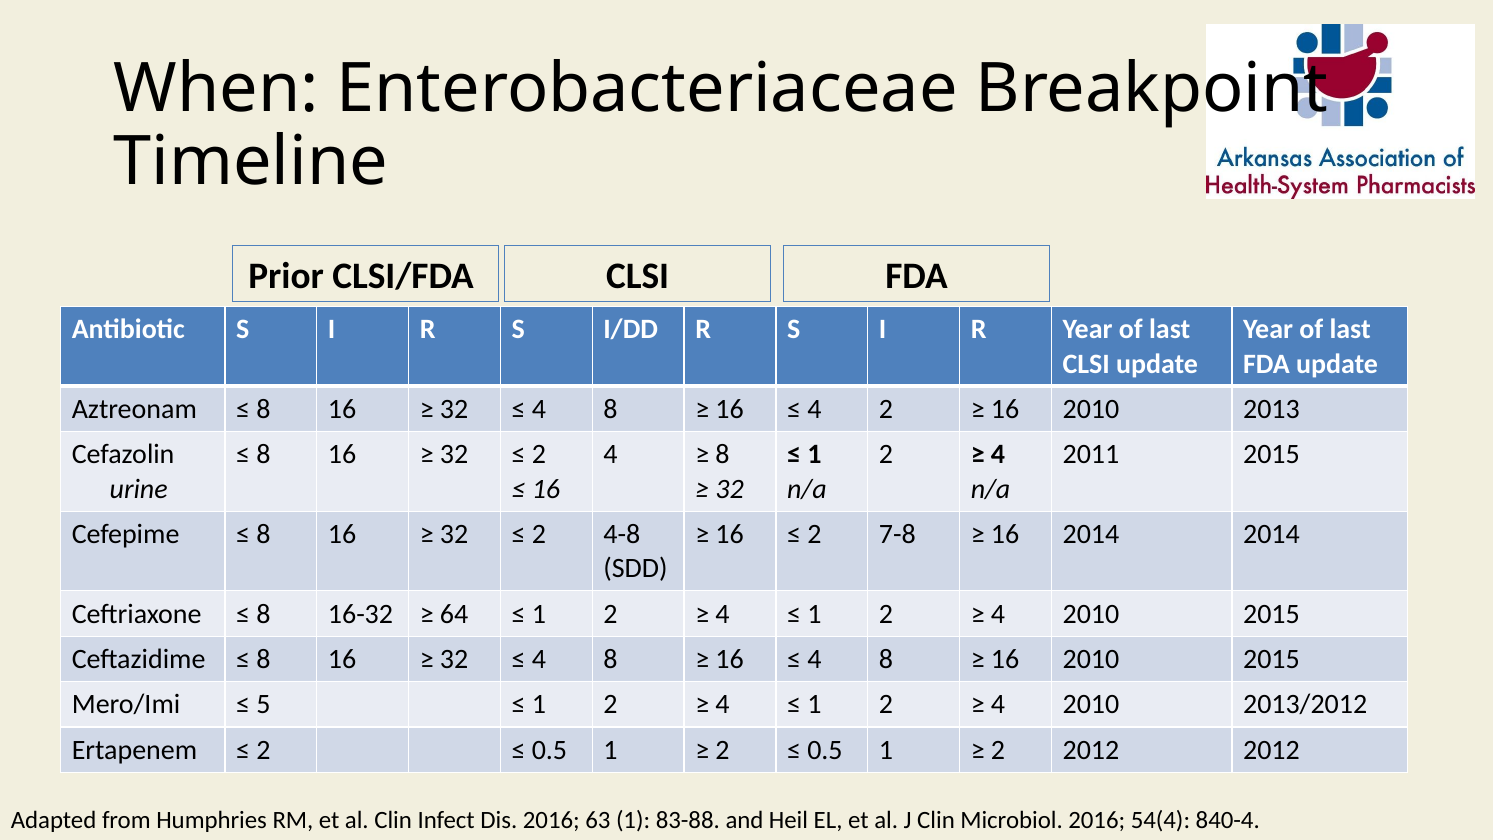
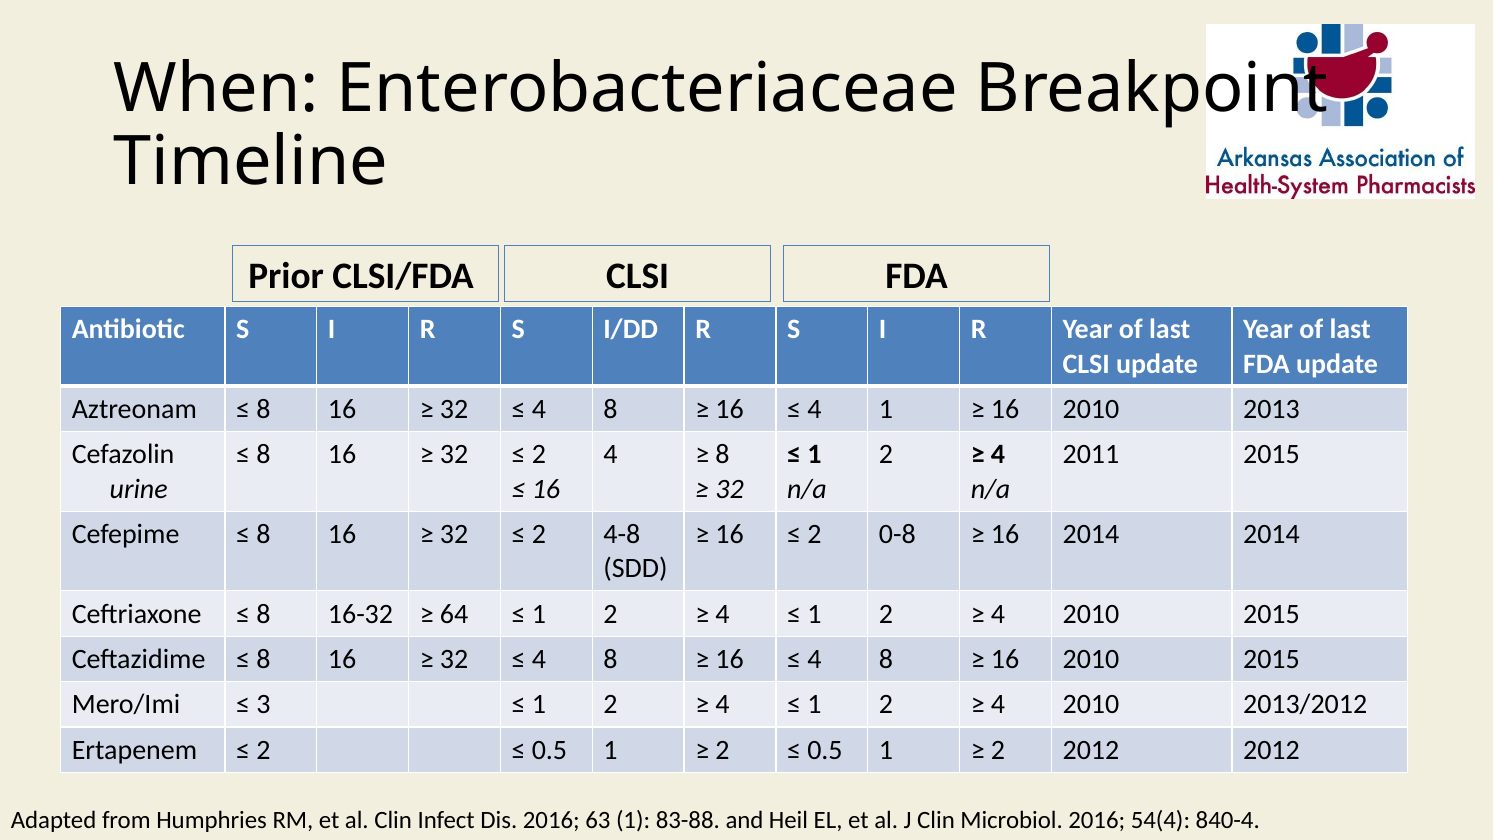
4 2: 2 -> 1 (886, 409)
7-8: 7-8 -> 0-8 (897, 534)
5: 5 -> 3 (263, 704)
